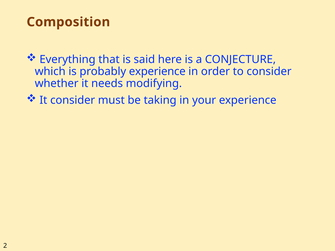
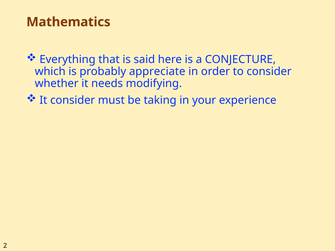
Composition: Composition -> Mathematics (68, 22)
probably experience: experience -> appreciate (157, 71)
